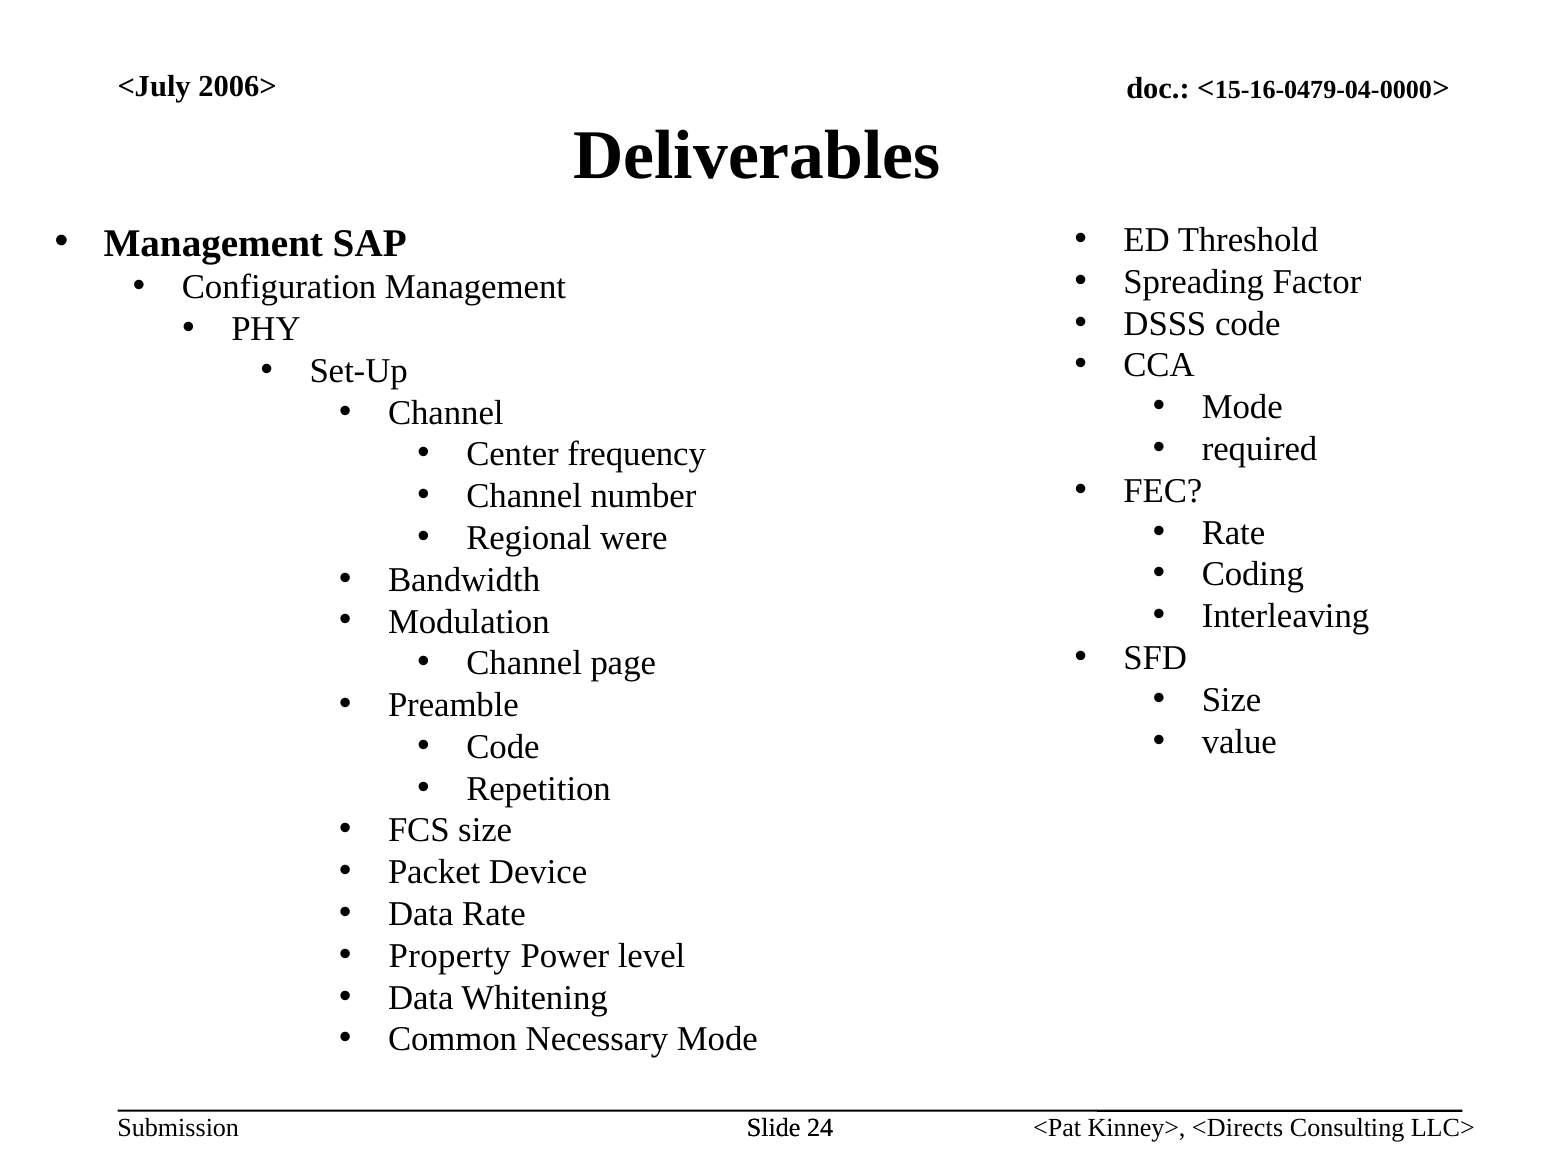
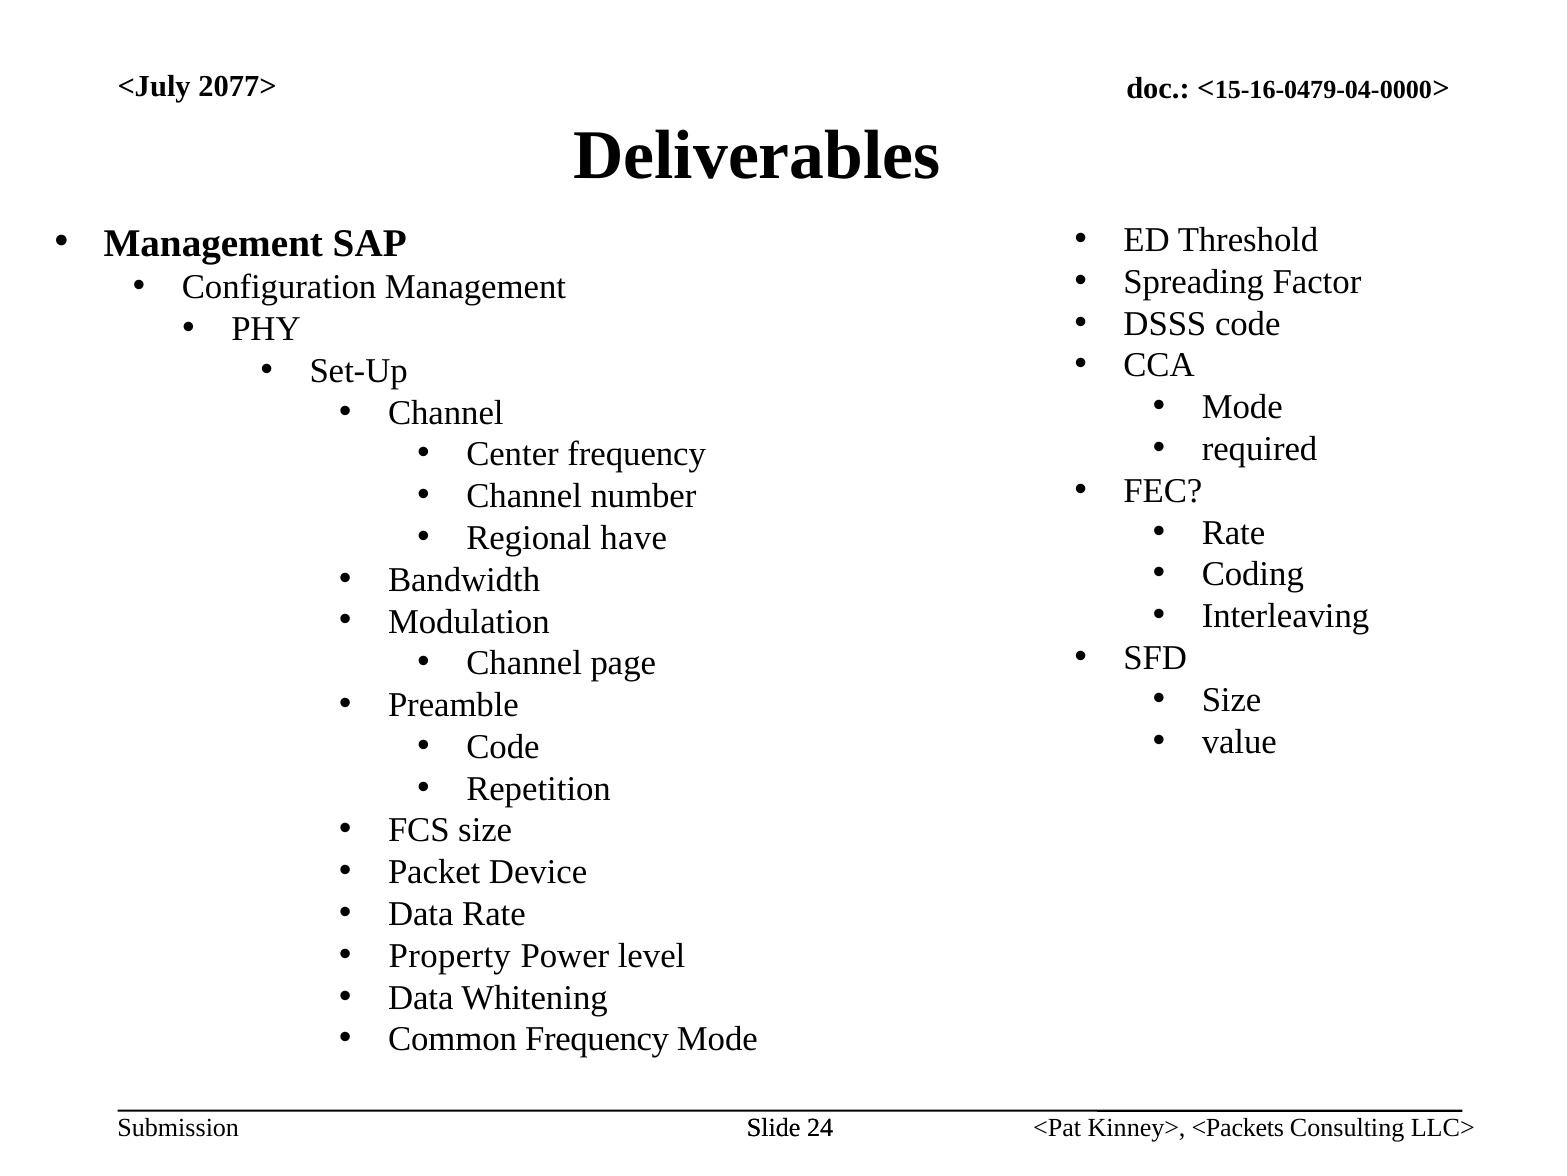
2006>: 2006> -> 2077> (238, 86)
were: were -> have (634, 538)
Common Necessary: Necessary -> Frequency (597, 1039)
<Directs: <Directs -> <Packets (1238, 1127)
